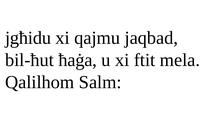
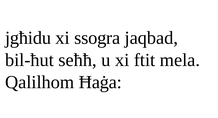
qajmu: qajmu -> ssogra (97, 38)
ħaġa: ħaġa -> seħħ (78, 60)
Salm: Salm -> Ħaġa (100, 82)
